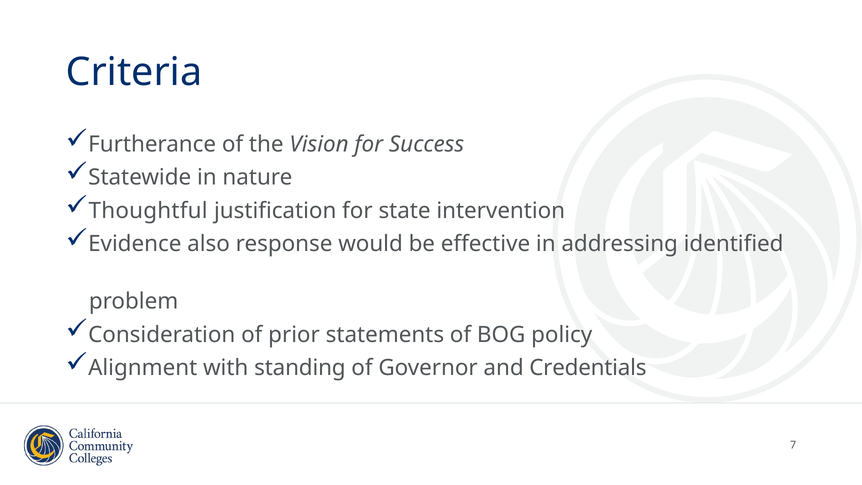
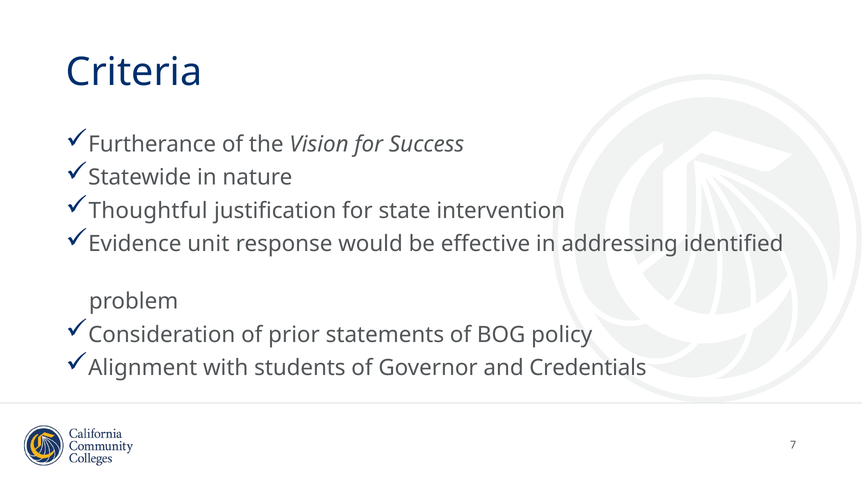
also: also -> unit (208, 244)
standing: standing -> students (300, 368)
